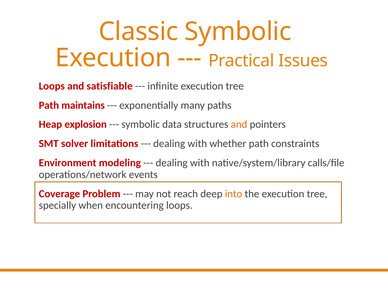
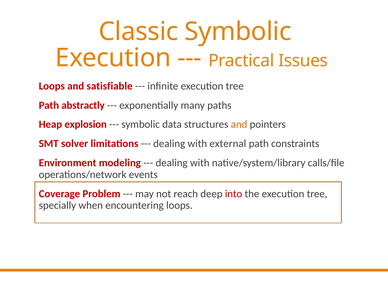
maintains: maintains -> abstractly (83, 105)
whether: whether -> external (228, 144)
into colour: orange -> red (234, 194)
